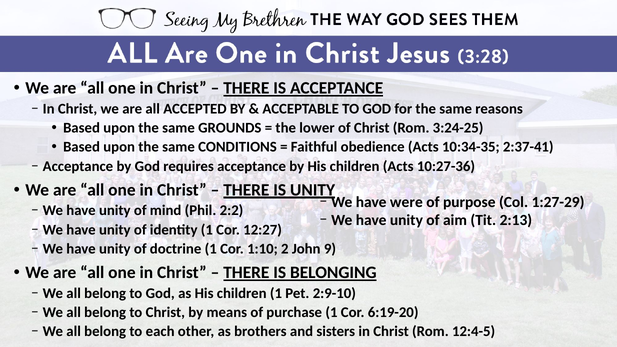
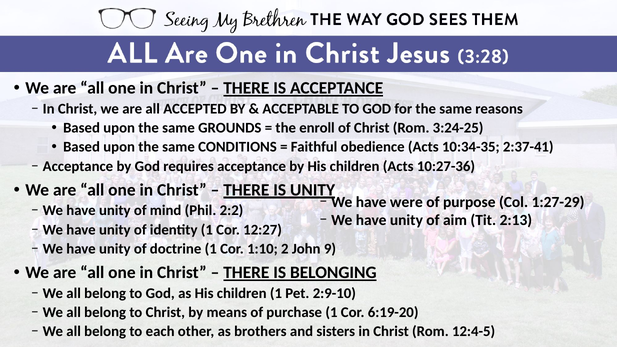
lower: lower -> enroll (317, 128)
